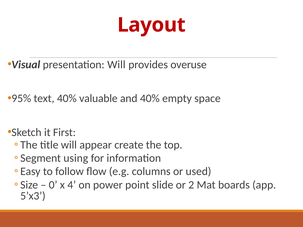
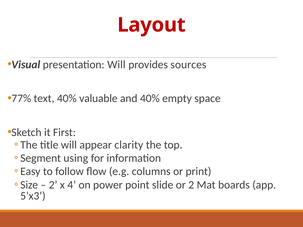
overuse: overuse -> sources (188, 65)
95%: 95% -> 77% (21, 99)
create: create -> clarity (129, 145)
used: used -> print (198, 172)
0: 0 -> 2 (53, 185)
